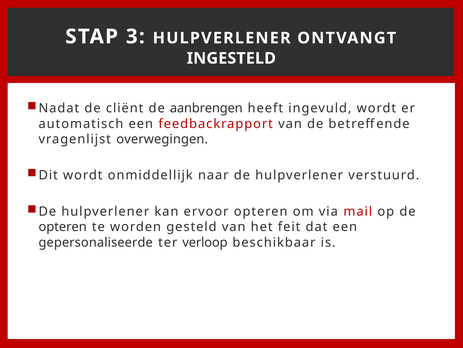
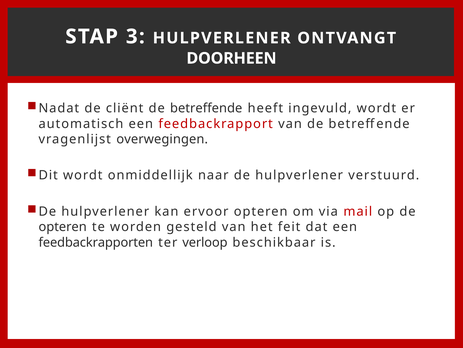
INGESTELD: INGESTELD -> DOORHEEN (232, 58)
cliënt de aanbrengen: aanbrengen -> betreffende (206, 108)
gepersonaliseerde: gepersonaliseerde -> feedbackrapporten (96, 242)
